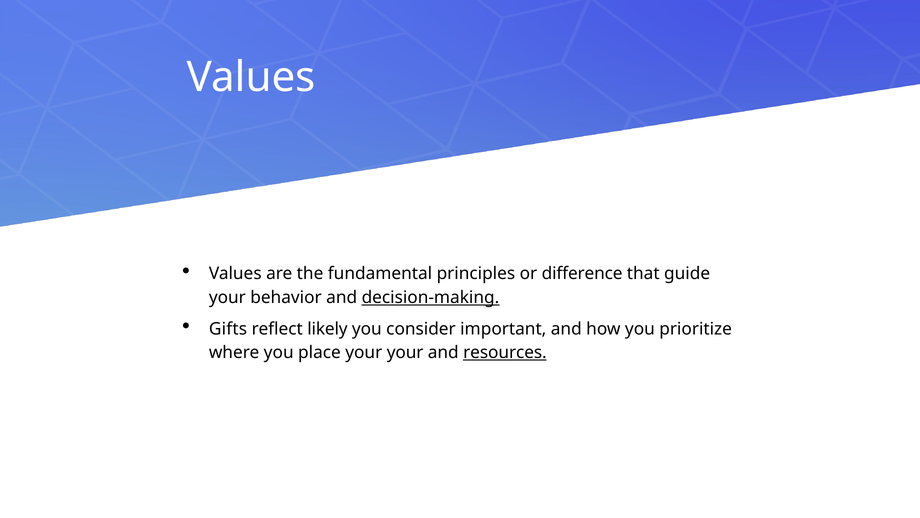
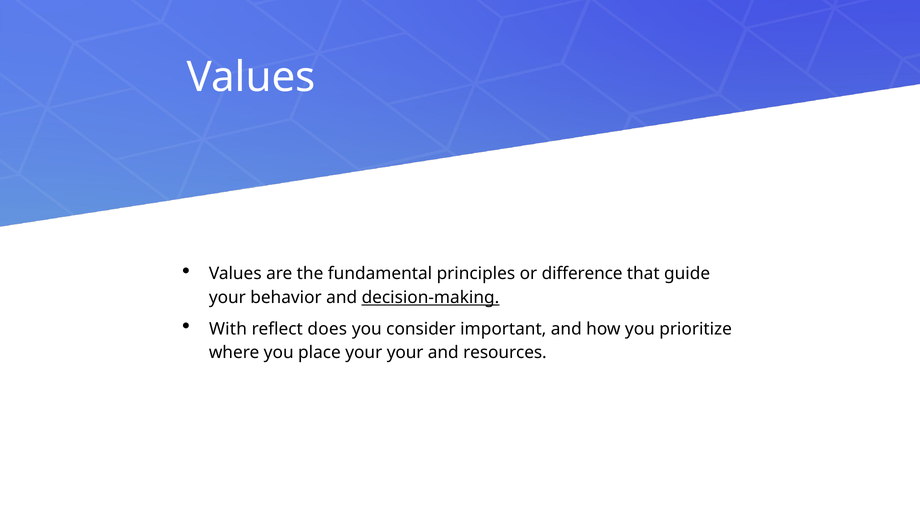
Gifts: Gifts -> With (228, 329)
likely: likely -> does (327, 329)
resources underline: present -> none (505, 352)
